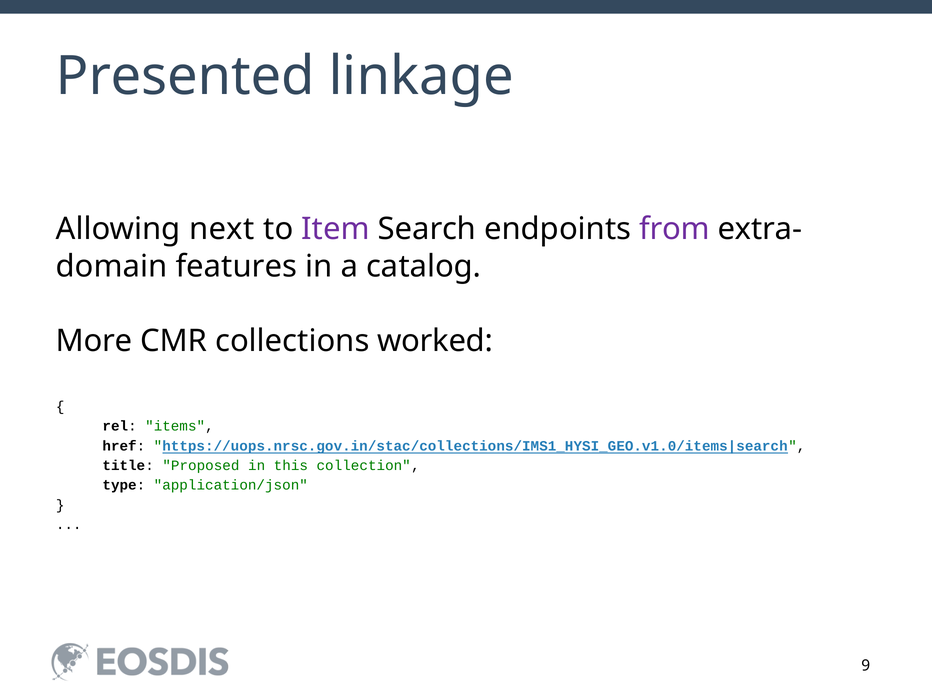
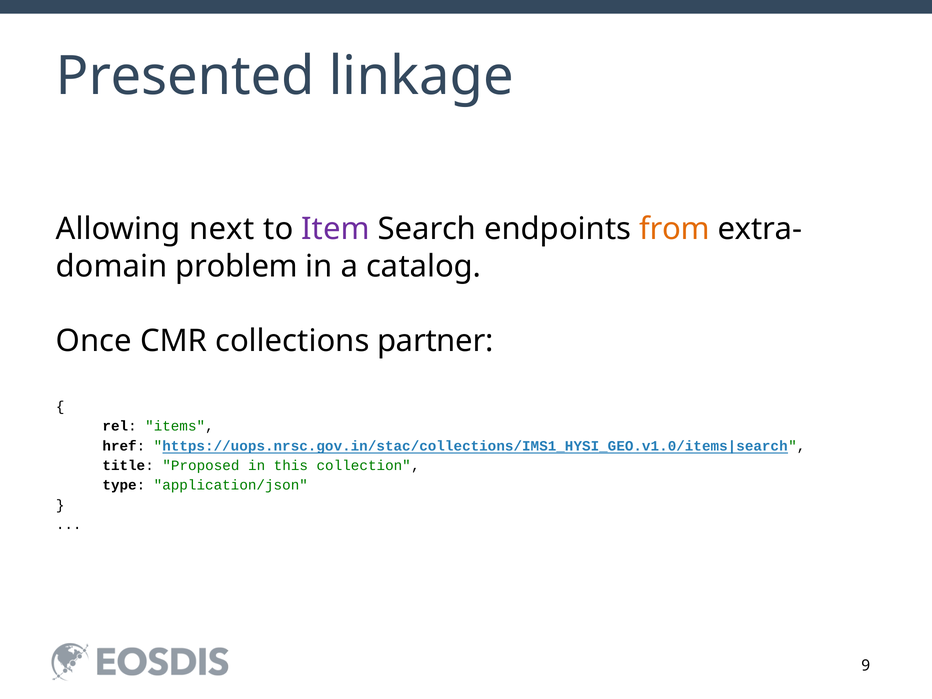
from colour: purple -> orange (675, 229)
features: features -> problem (237, 266)
More: More -> Once (94, 341)
worked: worked -> partner (435, 341)
